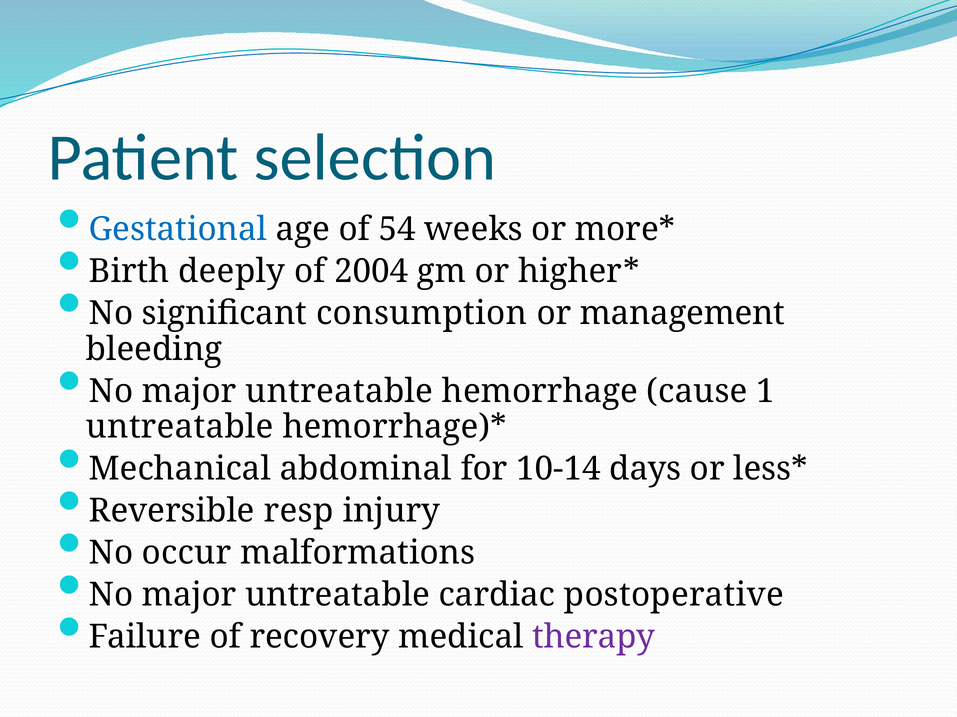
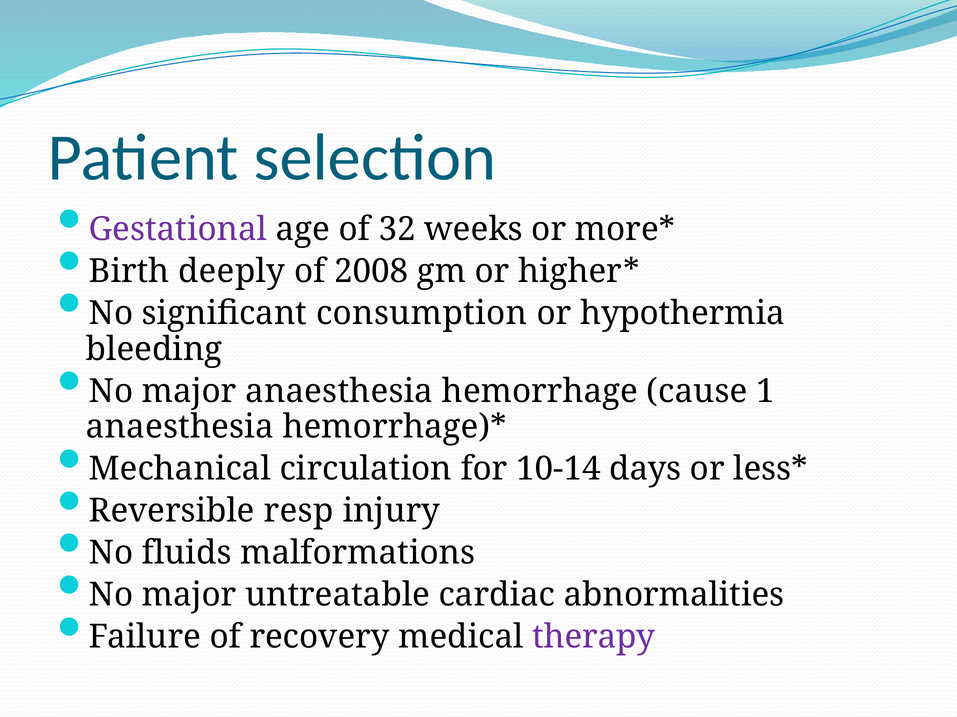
Gestational colour: blue -> purple (178, 230)
54: 54 -> 32 (397, 230)
2004: 2004 -> 2008 (371, 272)
management: management -> hypothermia (682, 314)
untreatable: untreatable -> anaesthesia (339, 392)
untreatable: untreatable -> anaesthesia (180, 427)
abdominal: abdominal -> circulation (366, 469)
occur: occur -> fluids (187, 554)
postoperative: postoperative -> abnormalities (674, 596)
